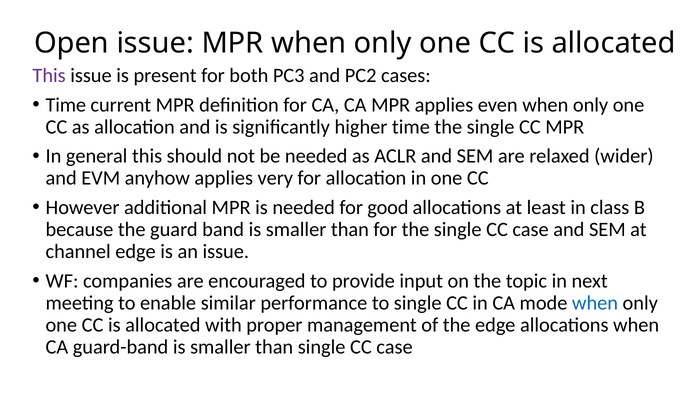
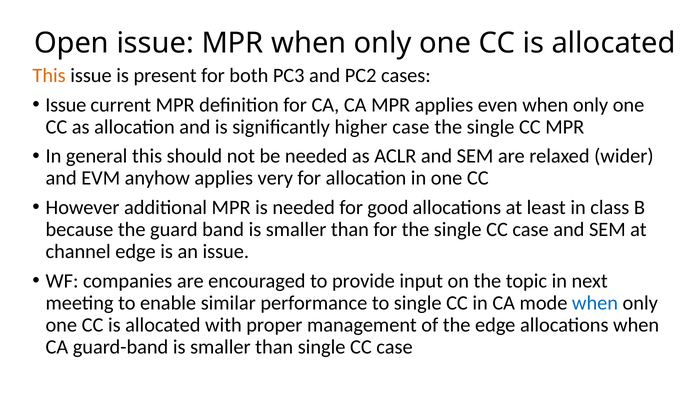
This colour: purple -> orange (49, 76)
Time: Time -> Issue (66, 105)
higher time: time -> case (411, 127)
